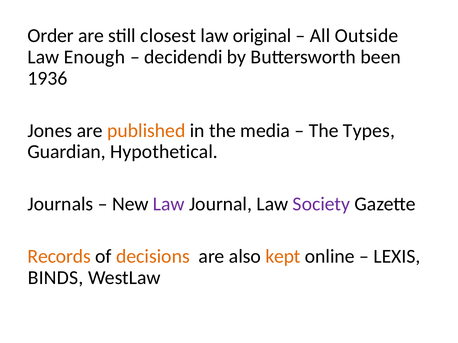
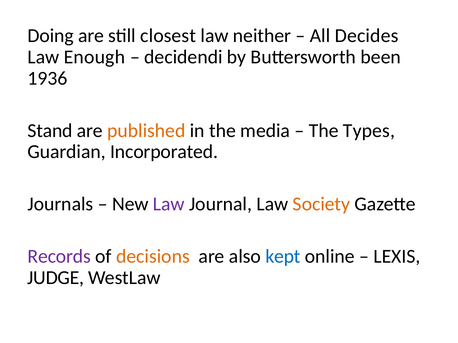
Order: Order -> Doing (51, 36)
original: original -> neither (262, 36)
Outside: Outside -> Decides (367, 36)
Jones: Jones -> Stand (50, 131)
Hypothetical: Hypothetical -> Incorporated (164, 152)
Society colour: purple -> orange (321, 204)
Records colour: orange -> purple (59, 257)
kept colour: orange -> blue (283, 257)
BINDS: BINDS -> JUDGE (56, 278)
